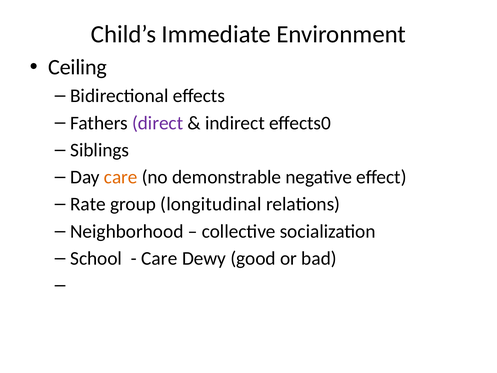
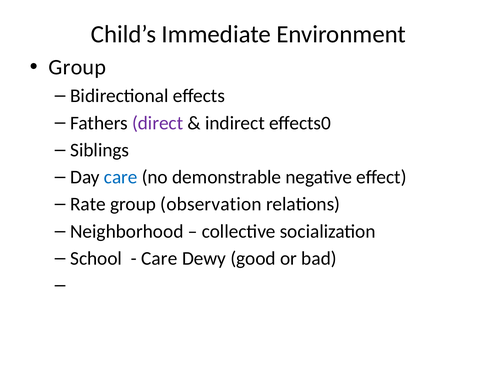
Ceiling: Ceiling -> Group (77, 67)
care colour: orange -> blue (121, 177)
longitudinal: longitudinal -> observation (211, 204)
